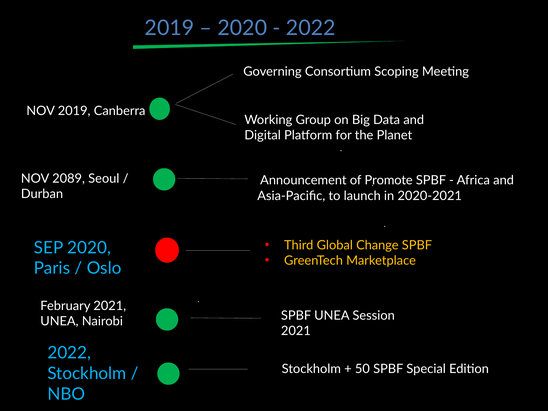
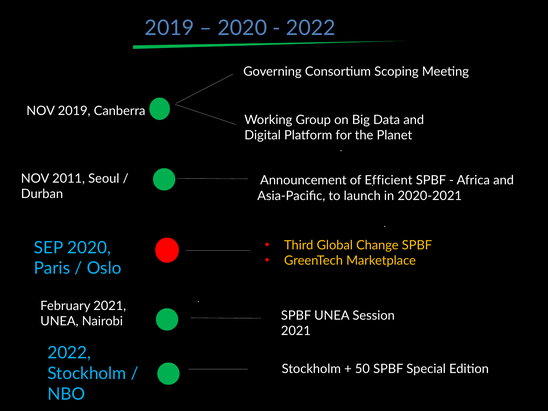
2089: 2089 -> 2011 (69, 179)
Promote: Promote -> Efficient (389, 180)
